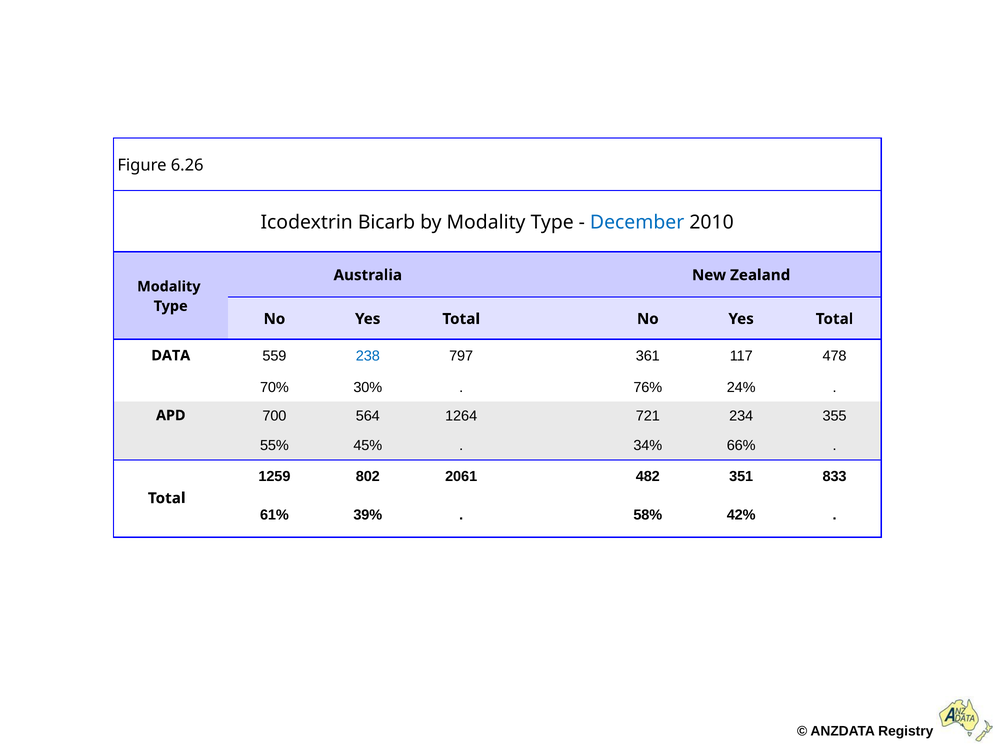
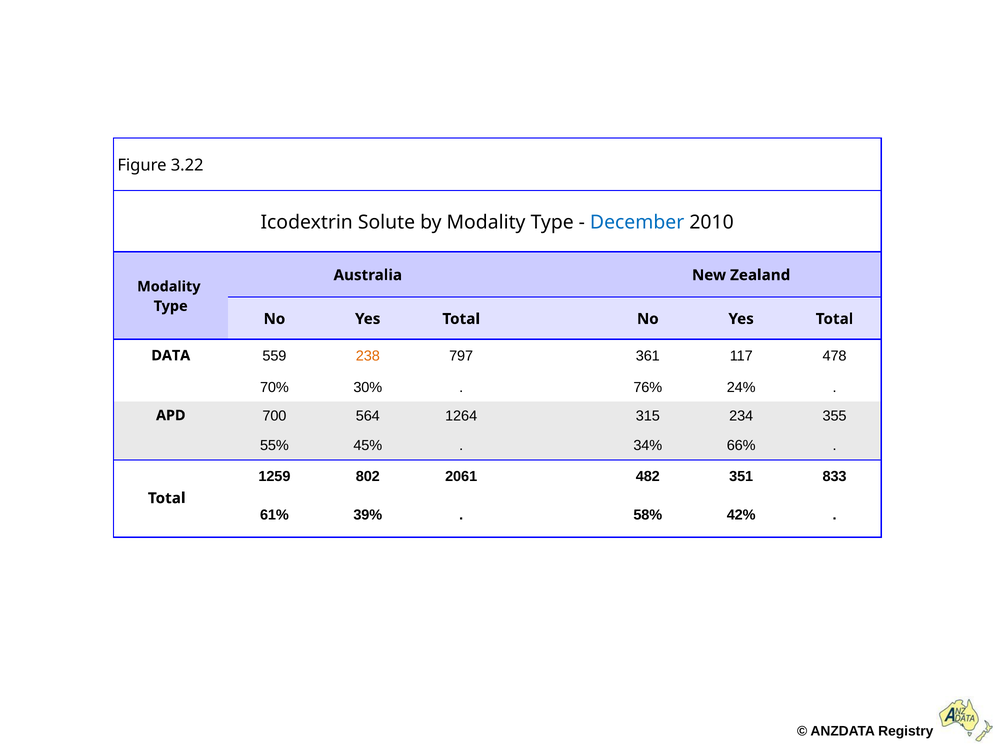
6.26: 6.26 -> 3.22 (187, 165)
Bicarb: Bicarb -> Solute (386, 222)
238 colour: blue -> orange (368, 356)
721: 721 -> 315 (648, 416)
